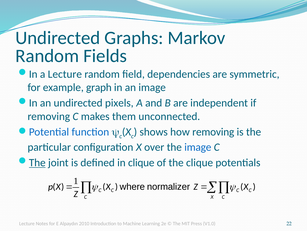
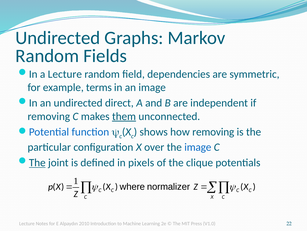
graph: graph -> terms (99, 87)
pixels: pixels -> direct (119, 103)
them underline: none -> present (124, 116)
in clique: clique -> pixels (141, 162)
